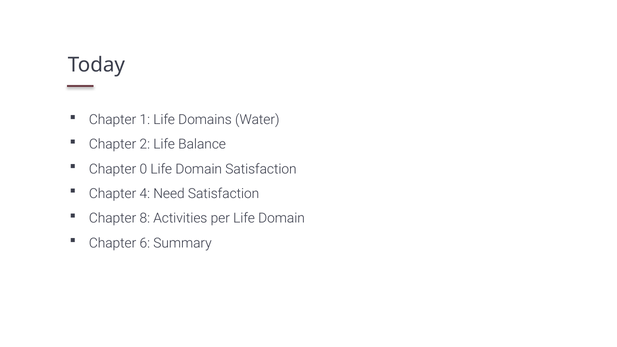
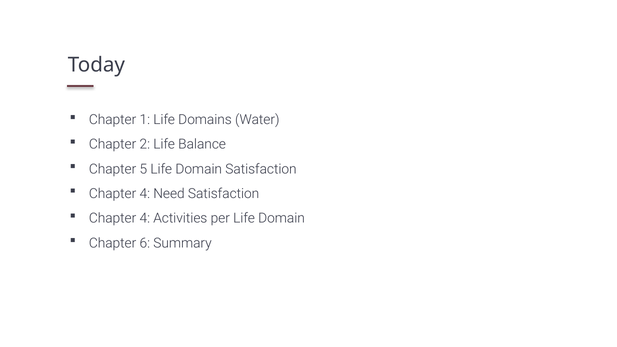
0: 0 -> 5 (143, 169)
8: 8 -> 4 (145, 218)
